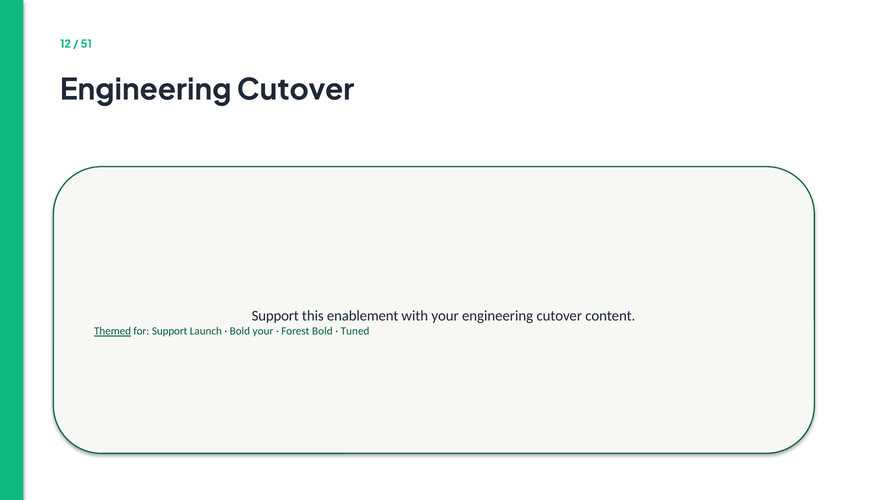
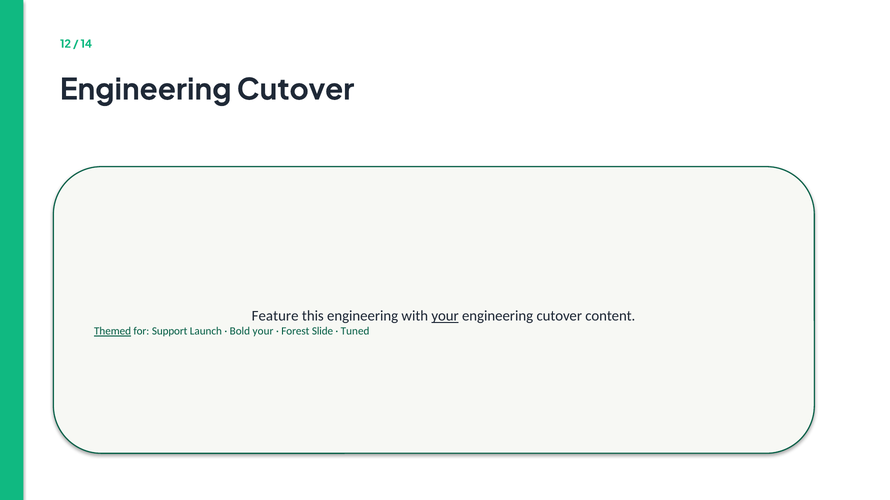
51: 51 -> 14 (86, 44)
Support: Support -> Feature (275, 316)
this enablement: enablement -> engineering (363, 316)
your underline: none -> present (445, 316)
Forest Bold: Bold -> Slide (322, 332)
